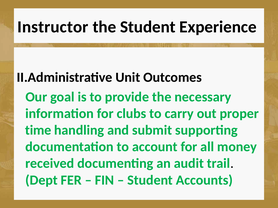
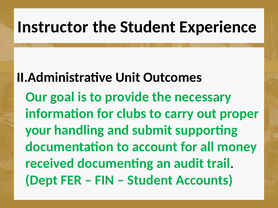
time: time -> your (38, 130)
